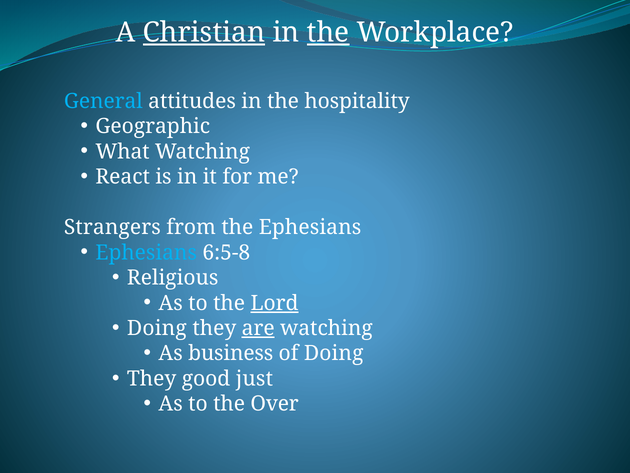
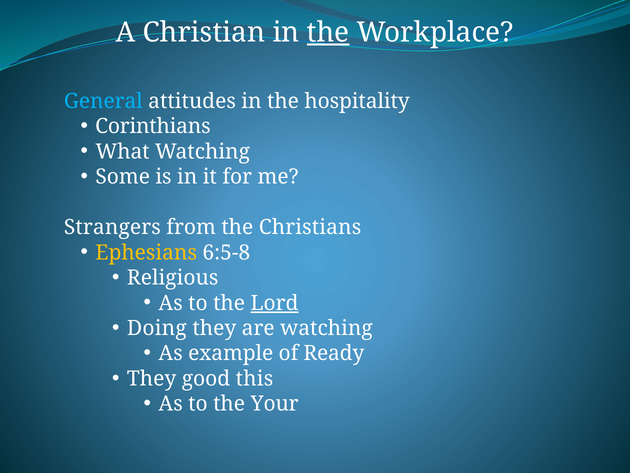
Christian underline: present -> none (204, 32)
Geographic: Geographic -> Corinthians (153, 126)
React: React -> Some (123, 177)
the Ephesians: Ephesians -> Christians (310, 227)
Ephesians colour: light blue -> yellow (146, 252)
are underline: present -> none (258, 328)
business: business -> example (231, 353)
of Doing: Doing -> Ready (334, 353)
just: just -> this (254, 378)
Over: Over -> Your (275, 404)
